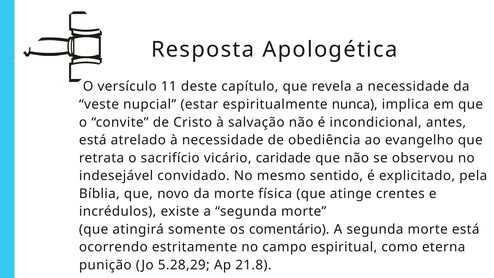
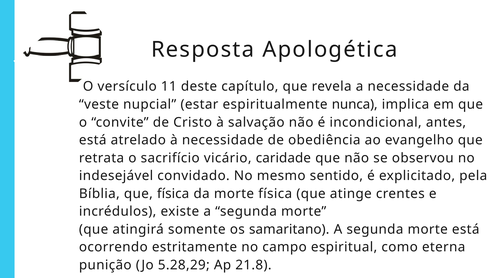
que novo: novo -> física (173, 194)
comentário: comentário -> samaritano (289, 229)
